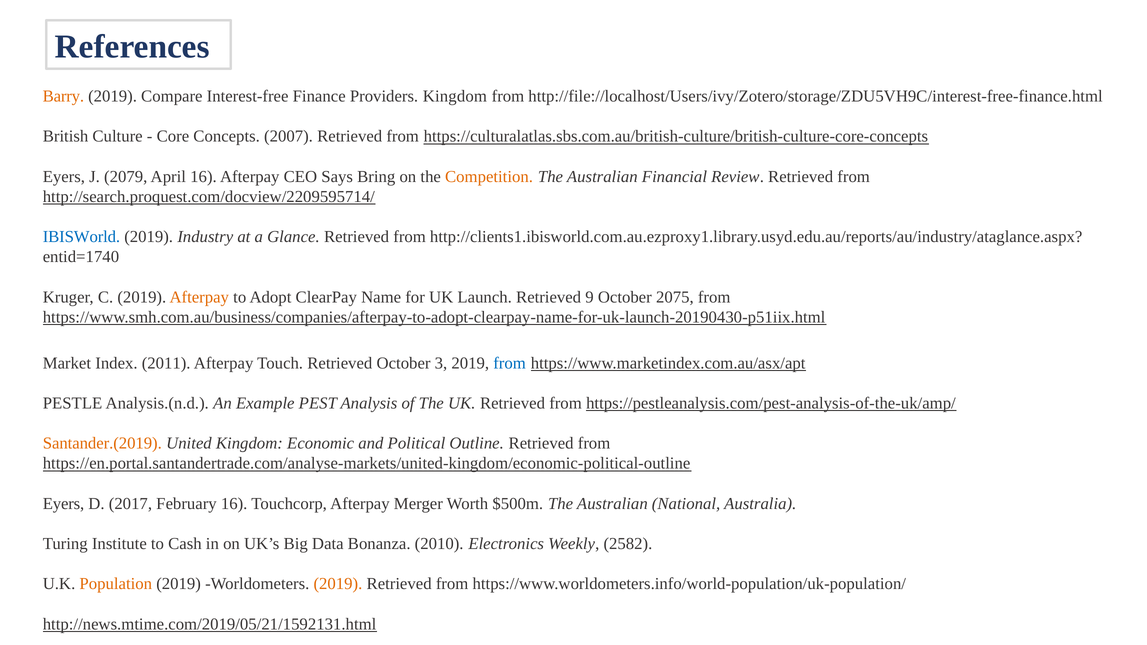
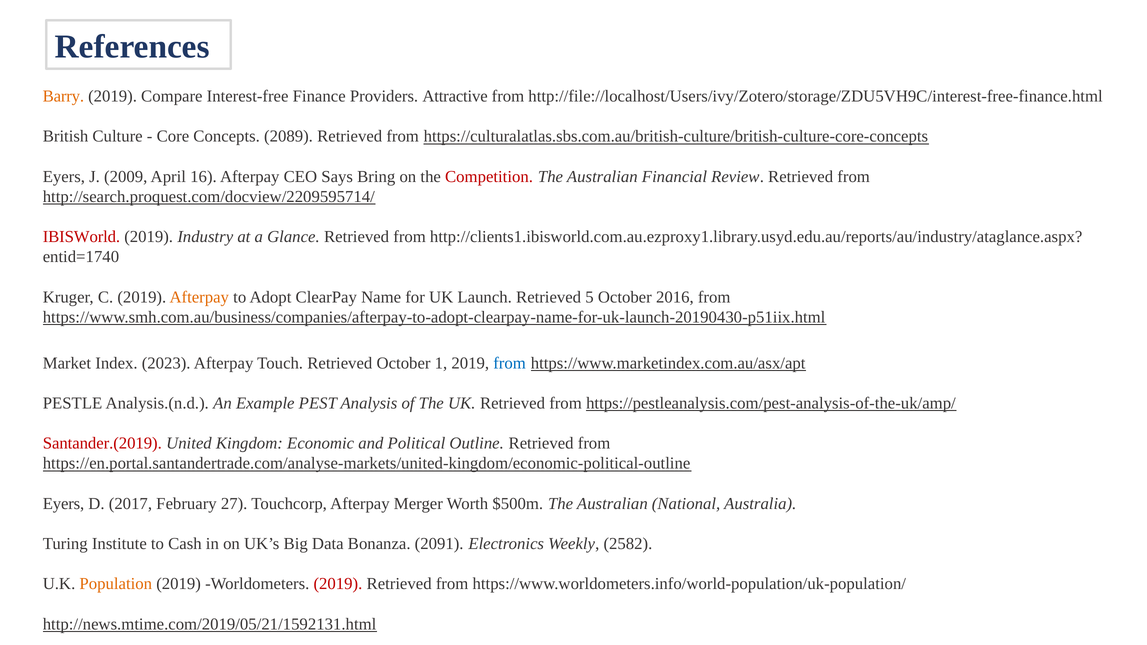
Providers Kingdom: Kingdom -> Attractive (455, 96)
2007: 2007 -> 2089 (288, 136)
2079: 2079 -> 2009 (126, 177)
Competition colour: orange -> red (489, 177)
IBISWorld colour: blue -> red (81, 237)
9: 9 -> 5 (590, 297)
2075: 2075 -> 2016 (675, 297)
2011: 2011 -> 2023 (166, 363)
3: 3 -> 1 (441, 363)
Santander.(2019 colour: orange -> red (102, 443)
February 16: 16 -> 27 (234, 504)
2010: 2010 -> 2091 (439, 544)
2019 colour: orange -> red (338, 584)
